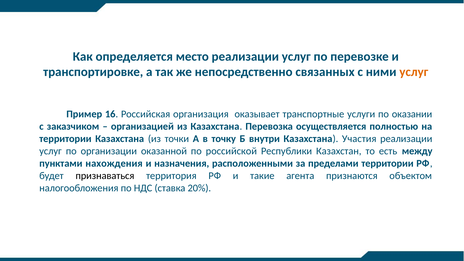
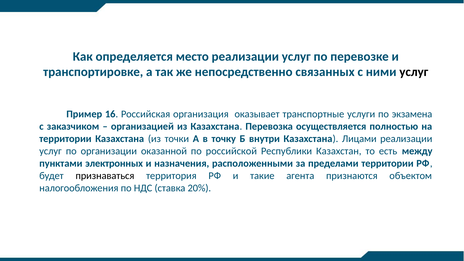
услуг colour: orange -> black (414, 72)
оказании: оказании -> экзамена (412, 114)
Участия: Участия -> Лицами (359, 139)
нахождения: нахождения -> электронных (114, 164)
